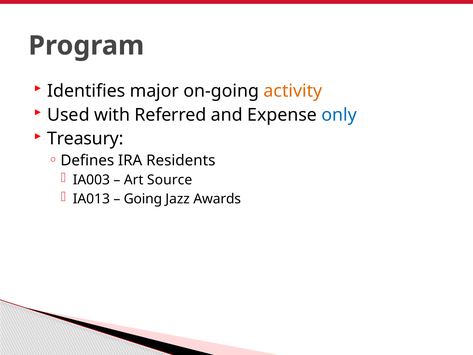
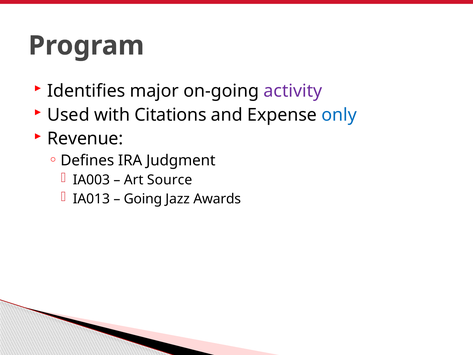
activity colour: orange -> purple (293, 91)
Referred: Referred -> Citations (171, 115)
Treasury: Treasury -> Revenue (85, 139)
Residents: Residents -> Judgment (181, 160)
